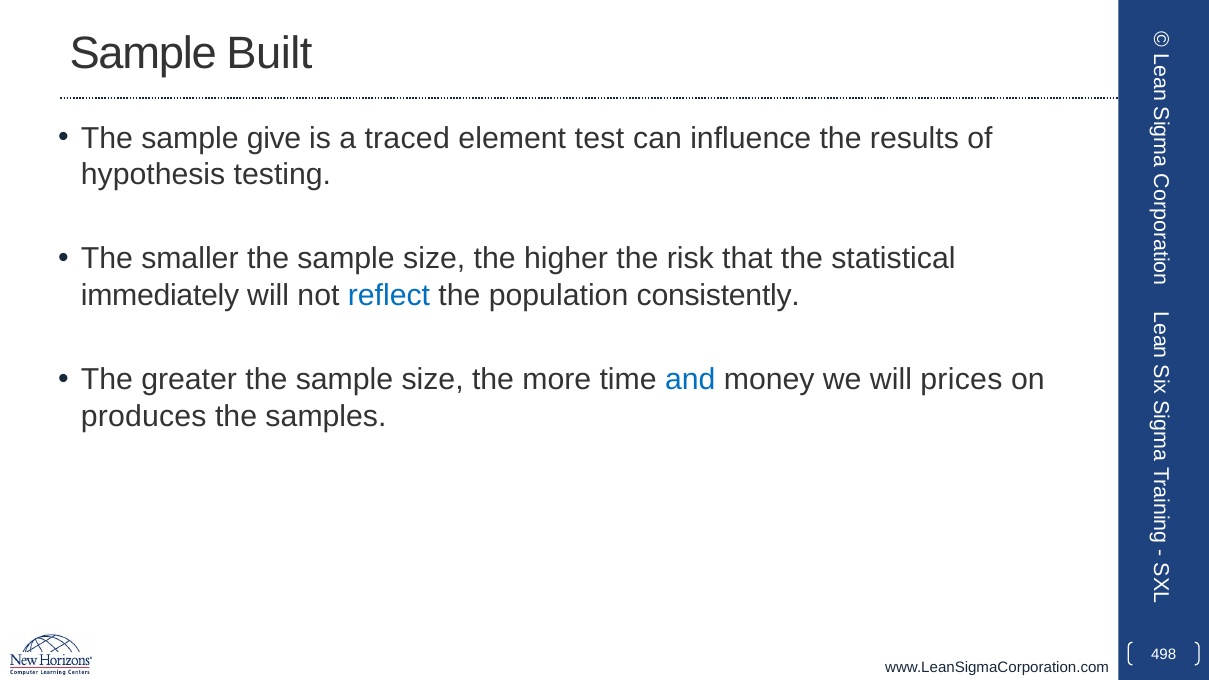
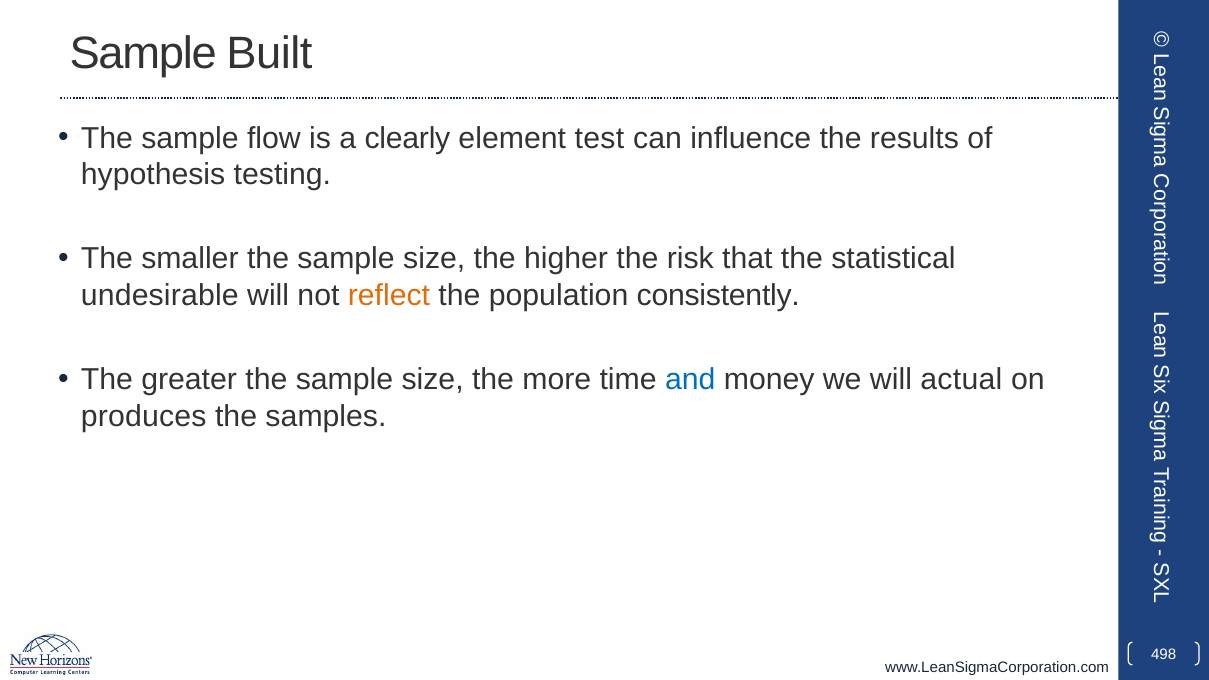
give: give -> flow (274, 138)
traced: traced -> clearly (407, 138)
immediately: immediately -> undesirable (160, 295)
reflect colour: blue -> orange (389, 295)
prices: prices -> actual (961, 380)
